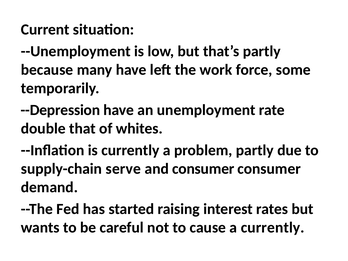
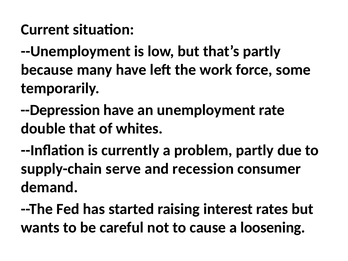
and consumer: consumer -> recession (203, 169)
a currently: currently -> loosening (273, 228)
